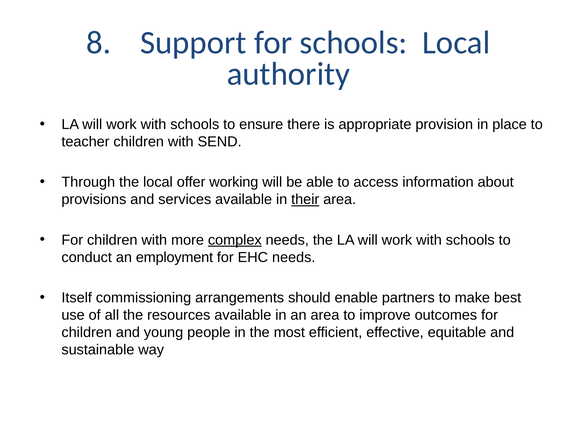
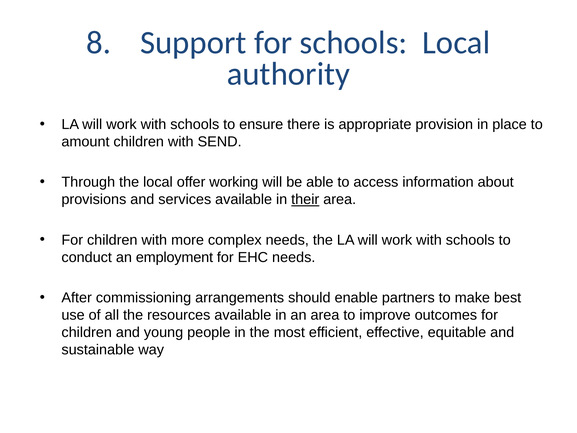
teacher: teacher -> amount (85, 142)
complex underline: present -> none (235, 240)
Itself: Itself -> After (77, 298)
